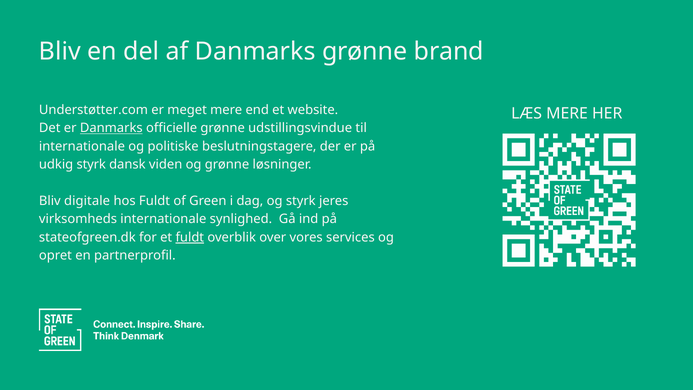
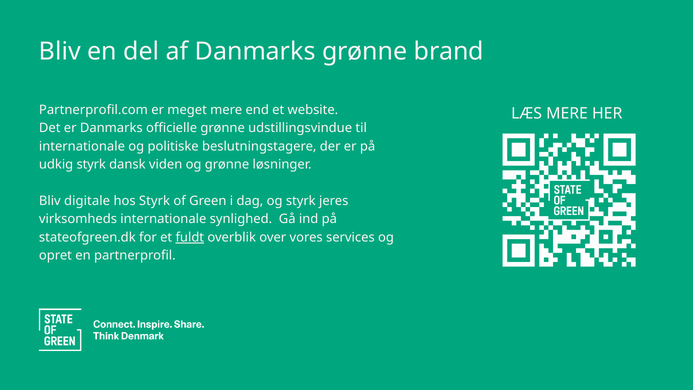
Understøtter.com: Understøtter.com -> Partnerprofil.com (93, 110)
Danmarks underline: present -> none (111, 128)
hos Fuldt: Fuldt -> Styrk (155, 201)
